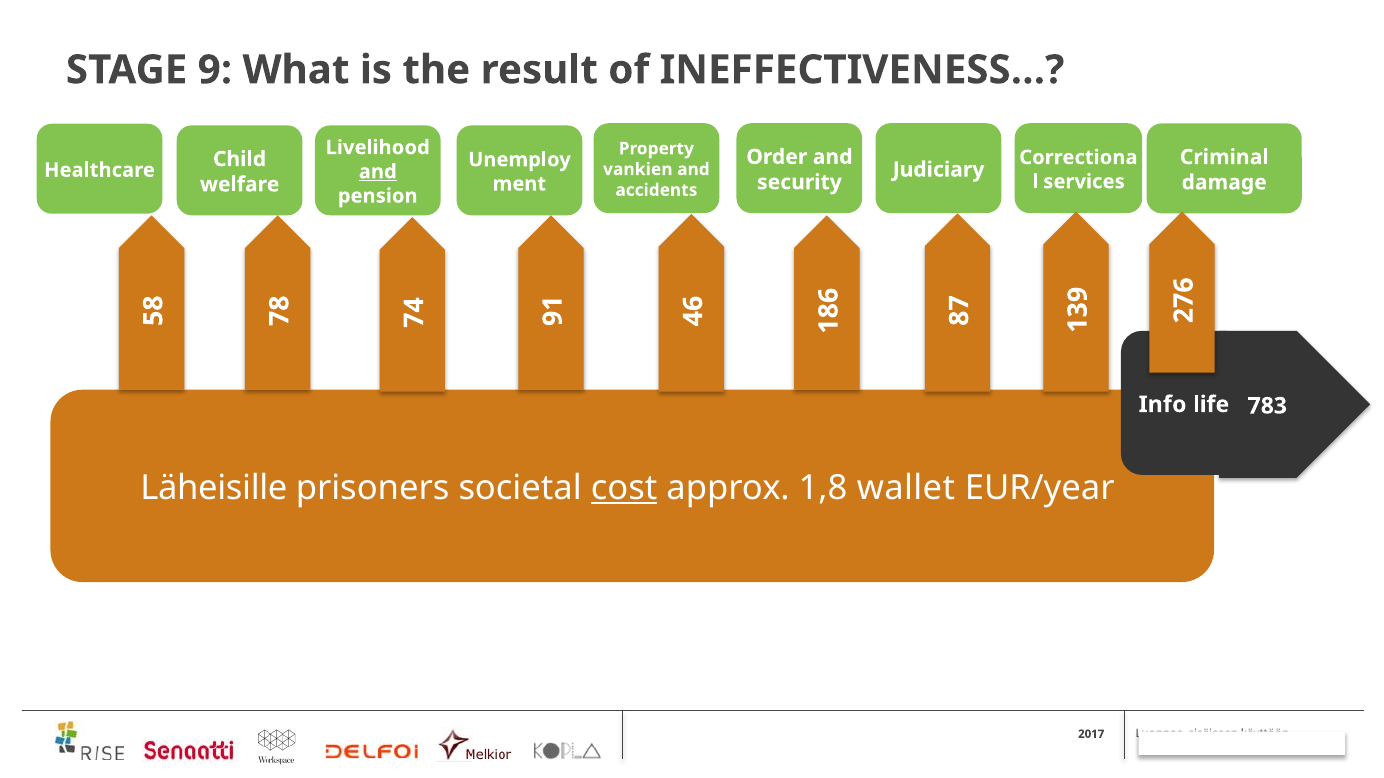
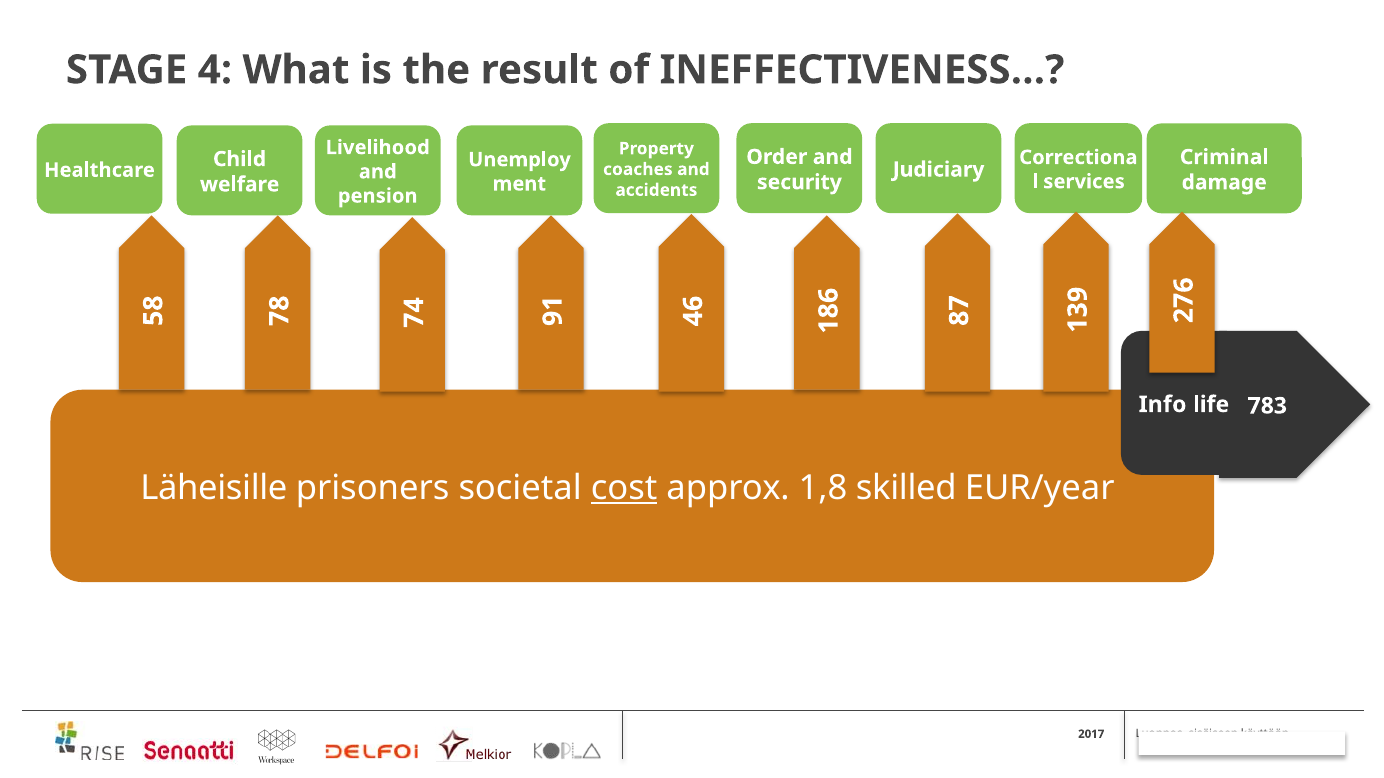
STAGE 9: 9 -> 4 (215, 70)
vankien: vankien -> coaches (638, 169)
and underline: present -> none (378, 172)
wallet: wallet -> skilled (906, 489)
